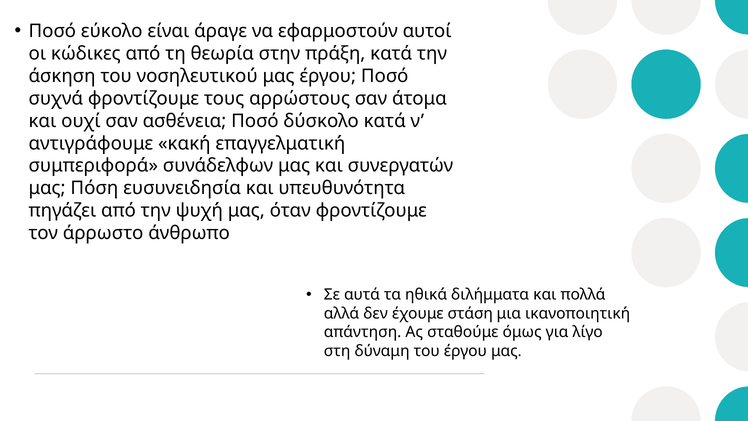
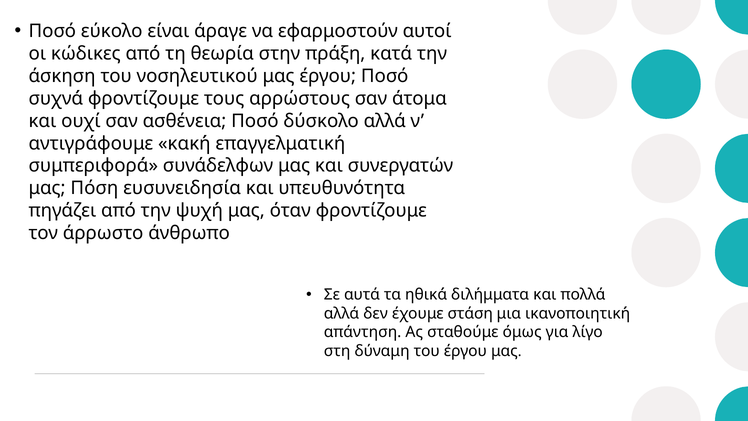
δύσκολο κατά: κατά -> αλλά (385, 121)
